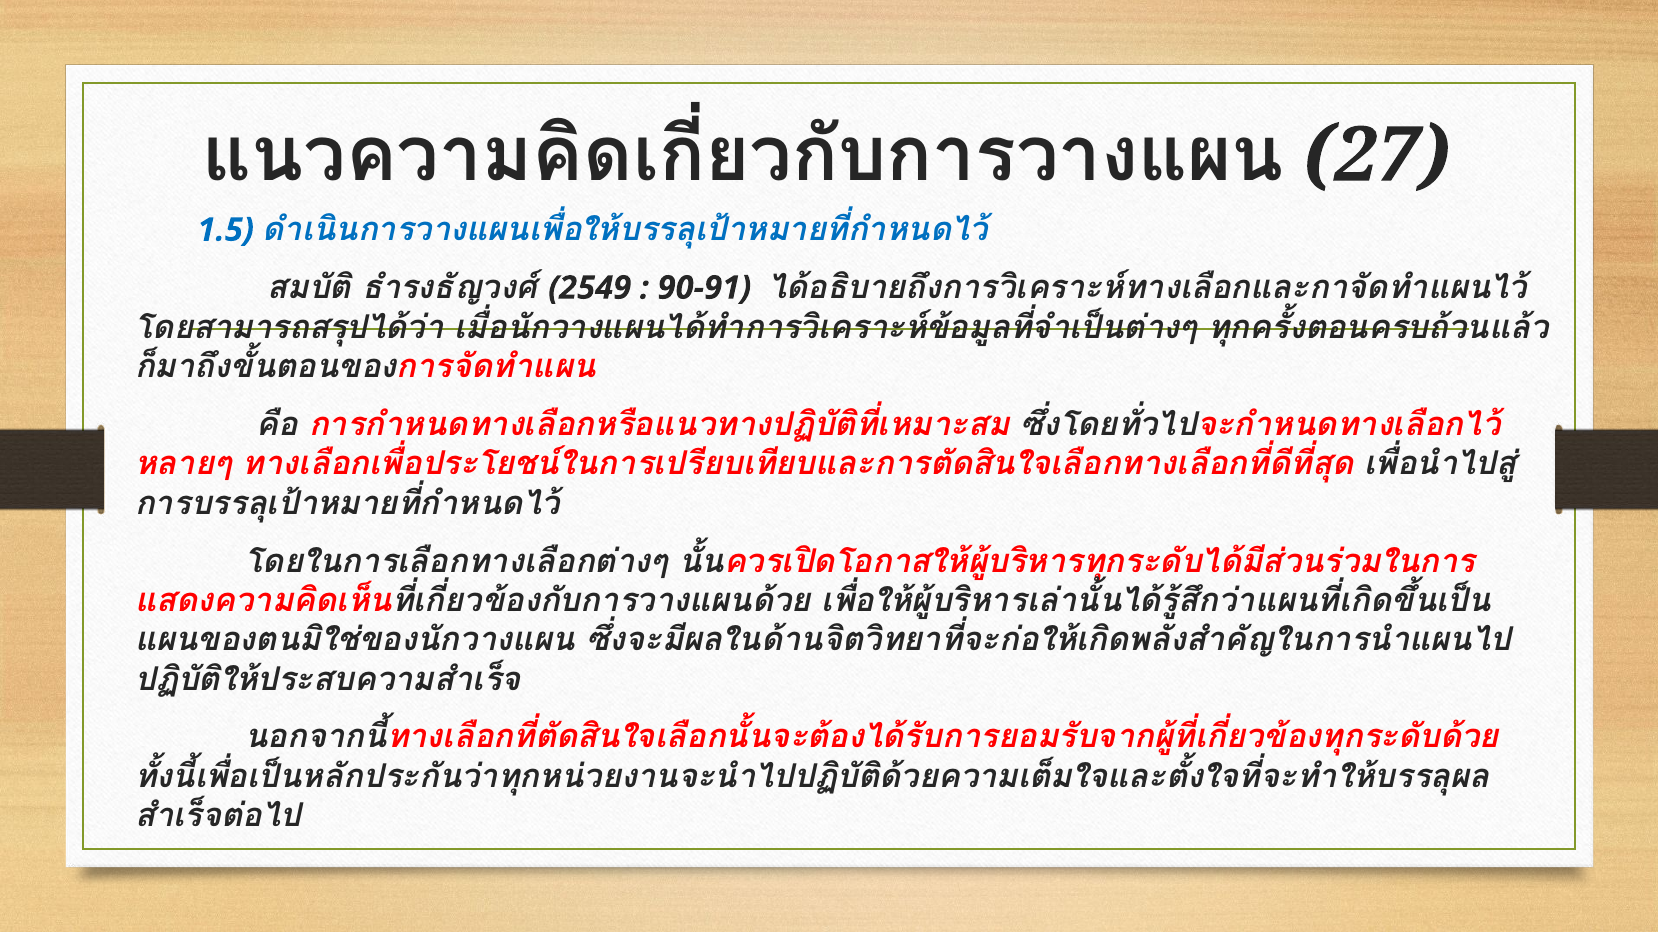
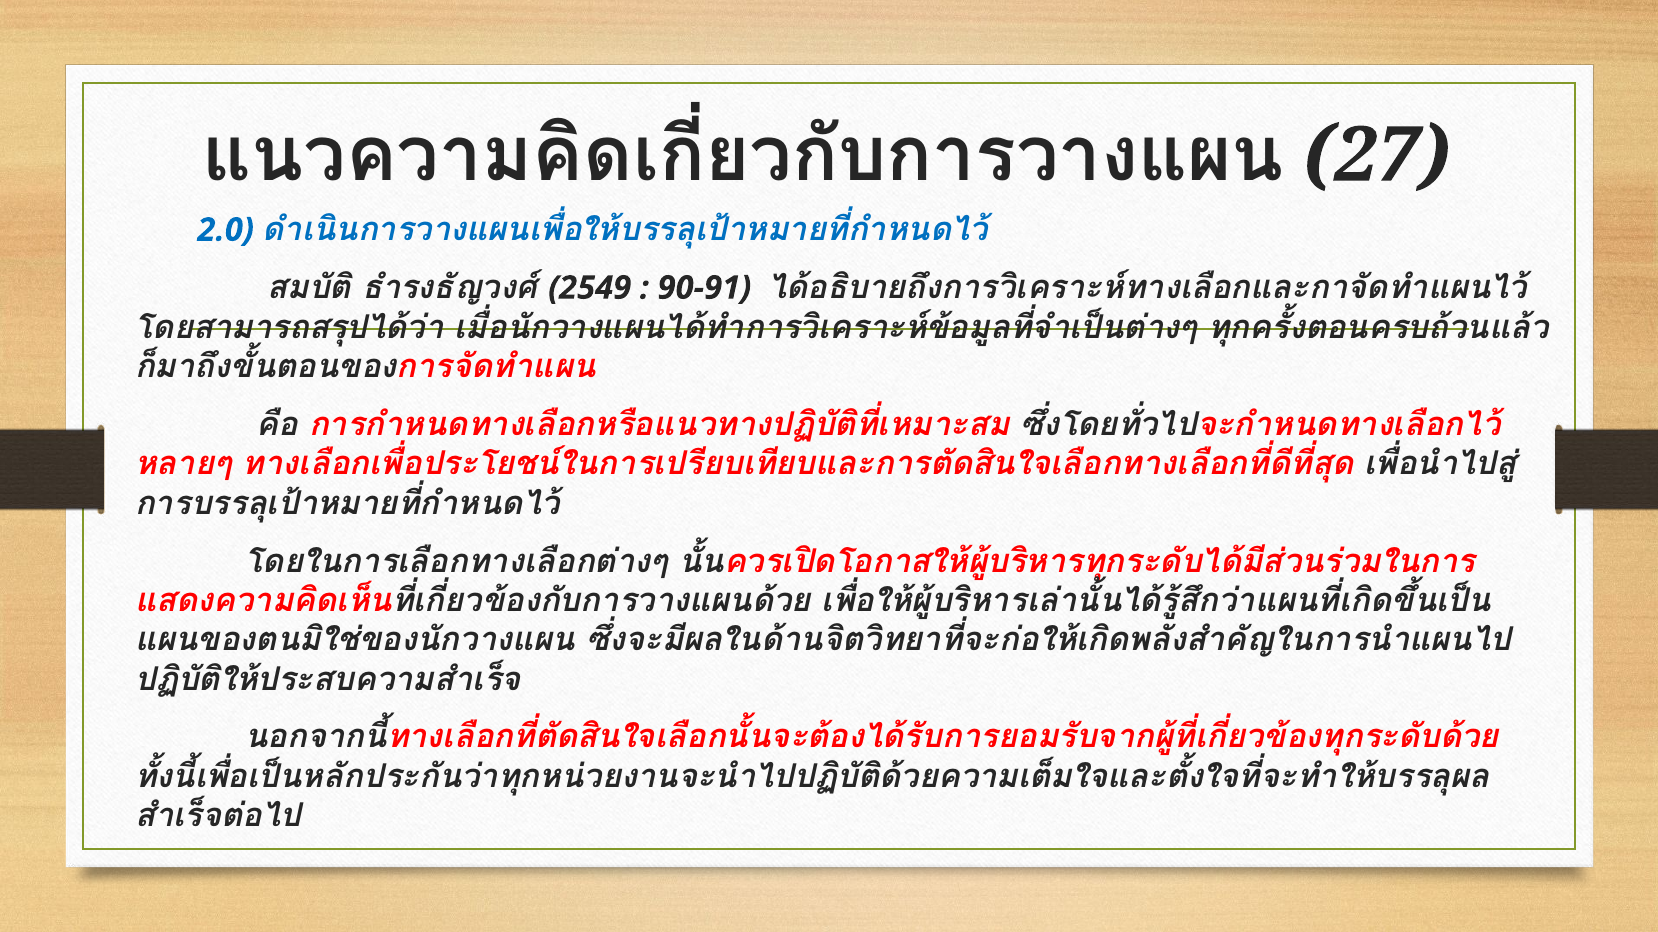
1.5: 1.5 -> 2.0 (226, 230)
